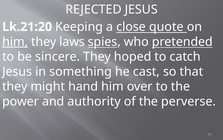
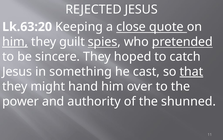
Lk.21:20: Lk.21:20 -> Lk.63:20 (27, 27)
laws: laws -> guilt (72, 42)
that underline: none -> present (191, 71)
perverse: perverse -> shunned (189, 101)
